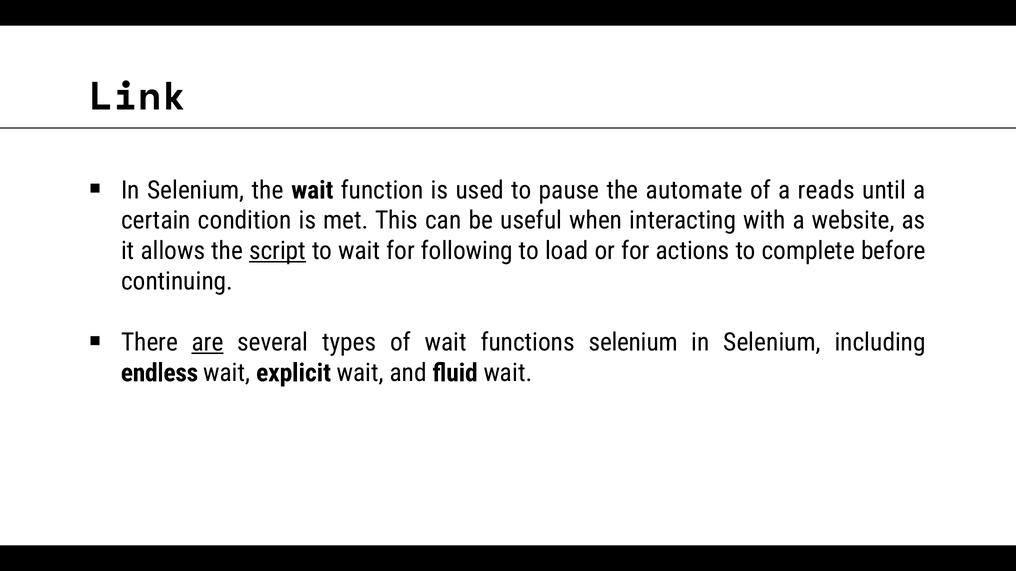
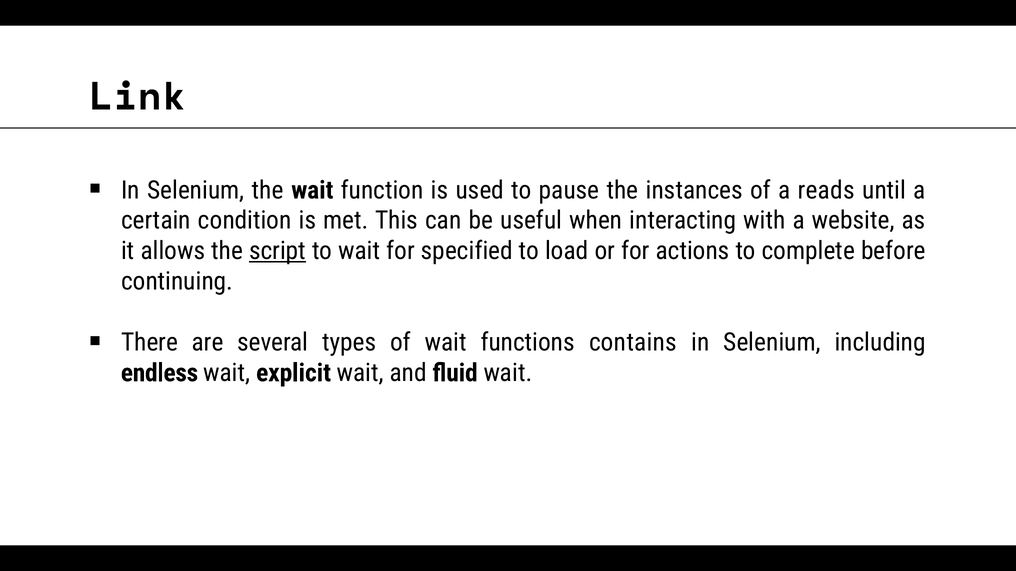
automate: automate -> instances (694, 190)
following: following -> specified (467, 251)
are underline: present -> none (208, 343)
functions selenium: selenium -> contains (633, 343)
